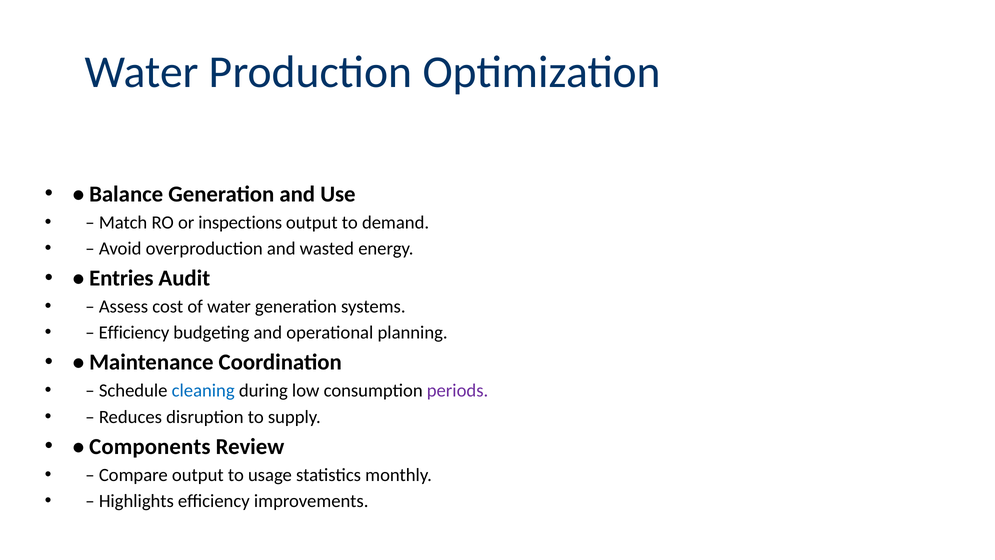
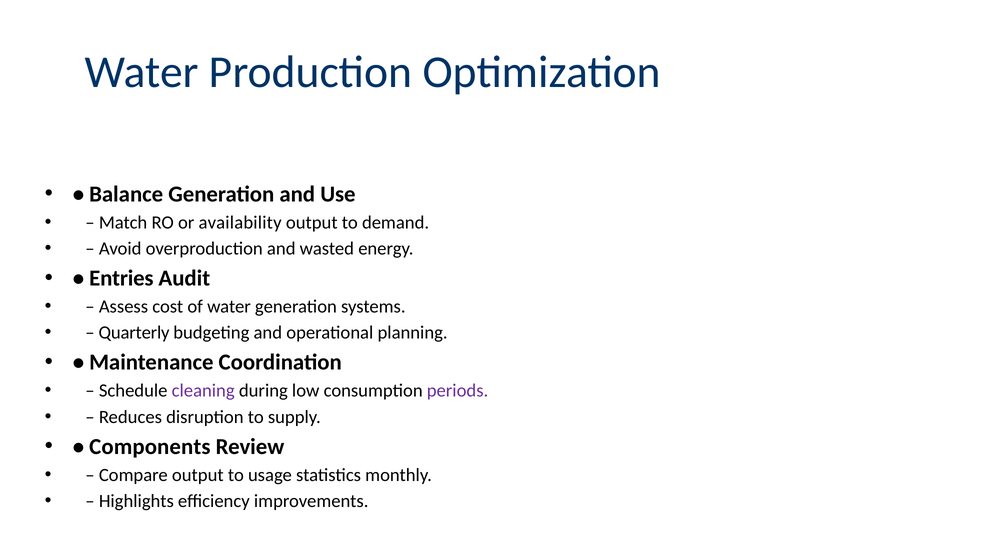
inspections: inspections -> availability (240, 222)
Efficiency: Efficiency -> Quarterly (134, 333)
cleaning colour: blue -> purple (203, 391)
